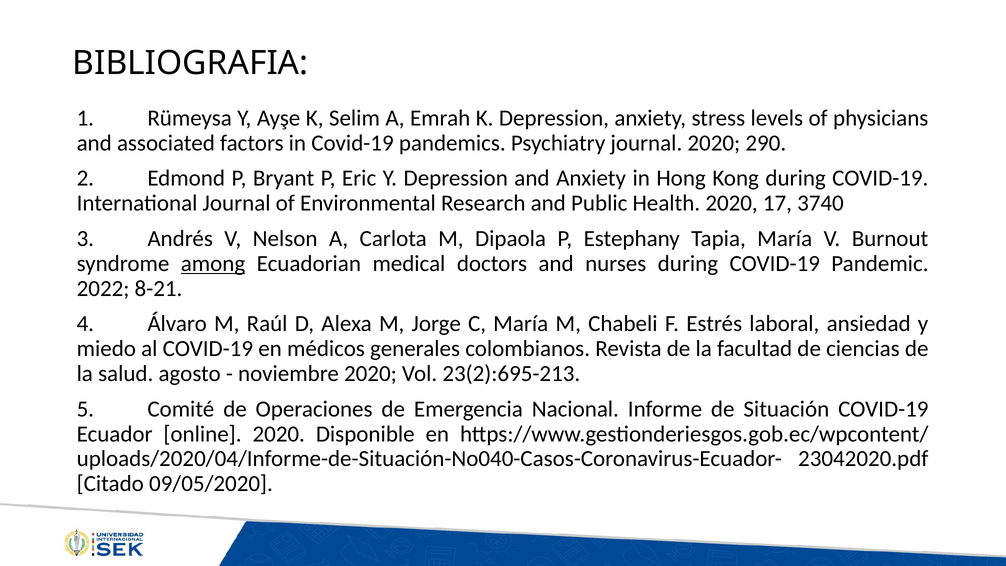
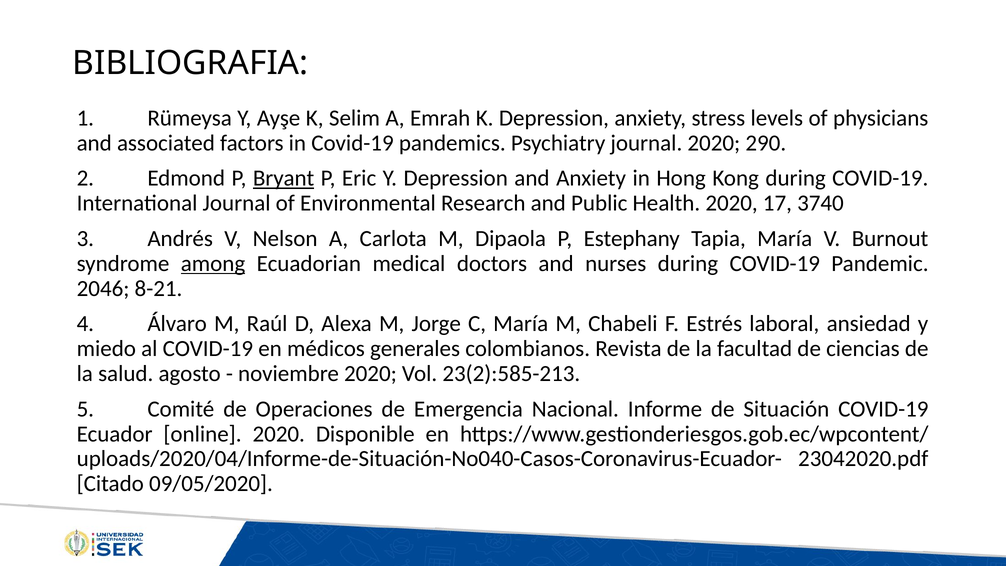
Bryant underline: none -> present (284, 178)
2022: 2022 -> 2046 (103, 288)
23(2):695-213: 23(2):695-213 -> 23(2):585-213 (511, 374)
